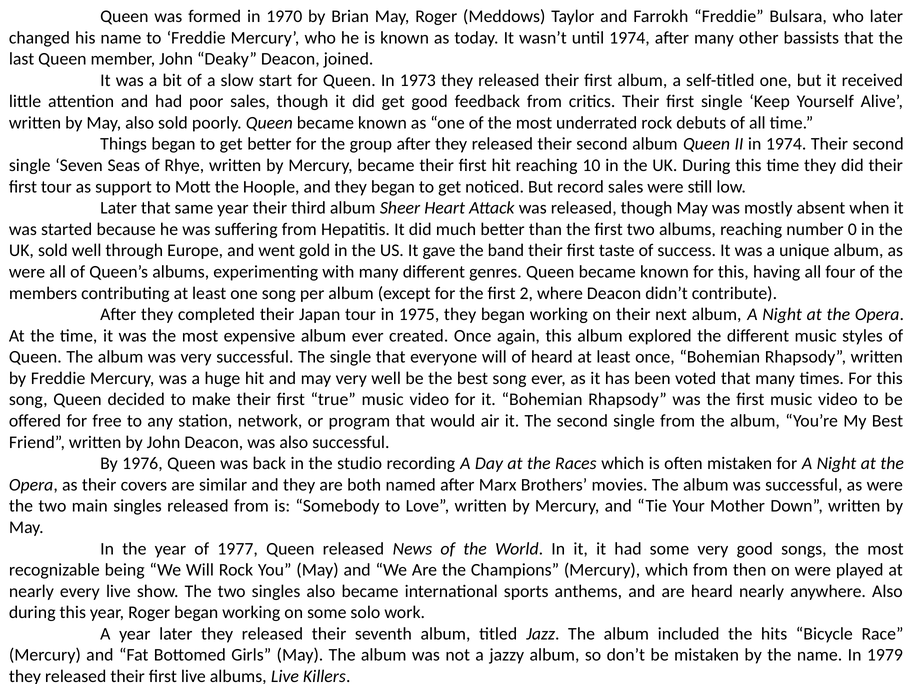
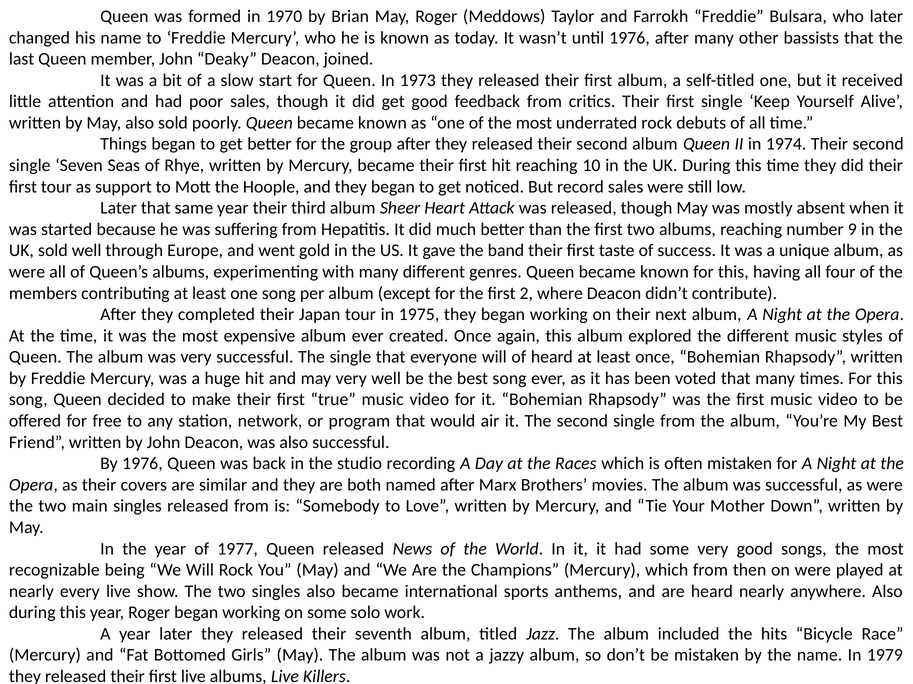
until 1974: 1974 -> 1976 (630, 38)
0: 0 -> 9 (852, 230)
